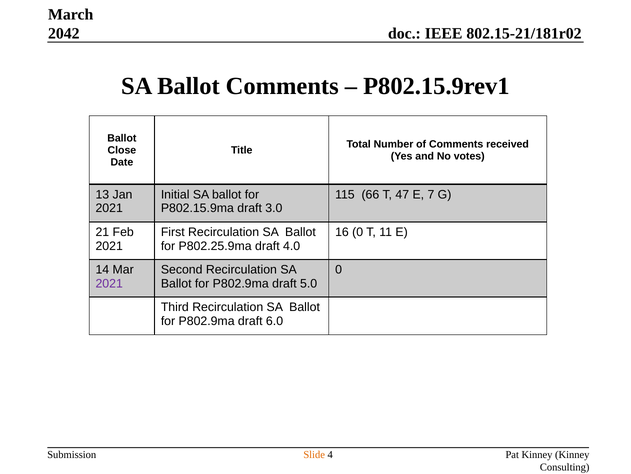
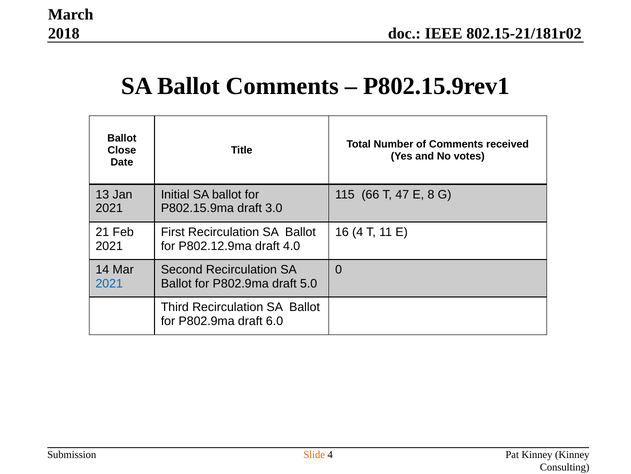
2042: 2042 -> 2018 (64, 34)
7: 7 -> 8 (431, 194)
16 0: 0 -> 4 (358, 232)
P802.25.9ma: P802.25.9ma -> P802.12.9ma (215, 246)
2021 colour: purple -> blue (109, 283)
